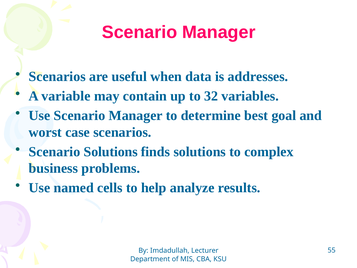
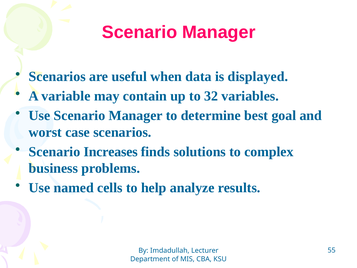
addresses: addresses -> displayed (258, 77)
Scenario Solutions: Solutions -> Increases (111, 152)
